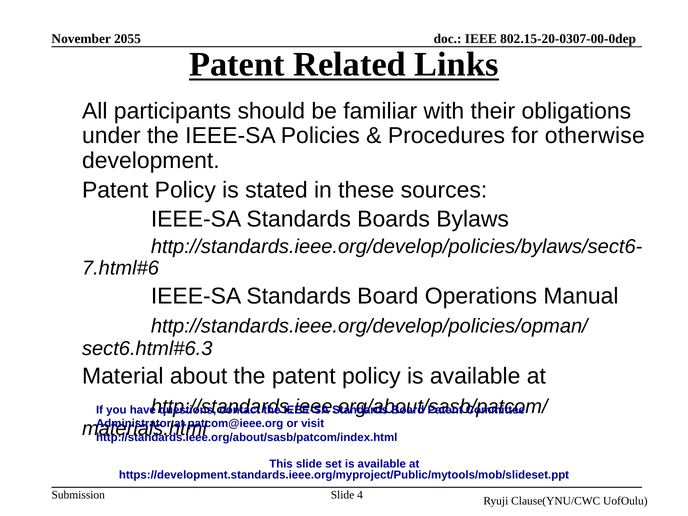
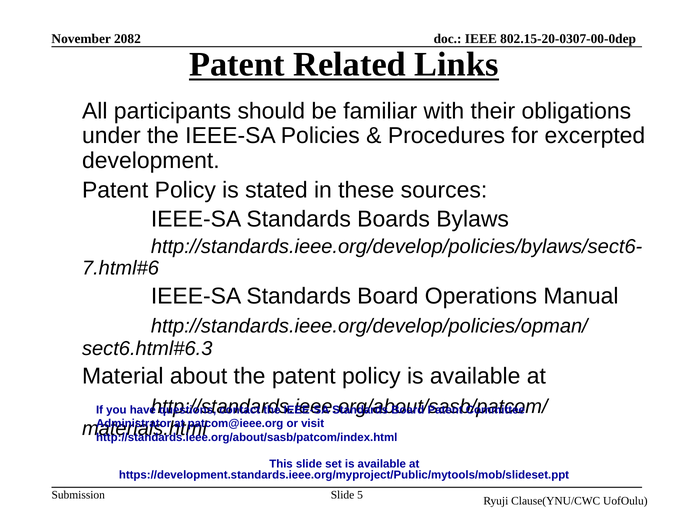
2055: 2055 -> 2082 (127, 39)
otherwise: otherwise -> excerpted (595, 136)
4: 4 -> 5 (360, 495)
